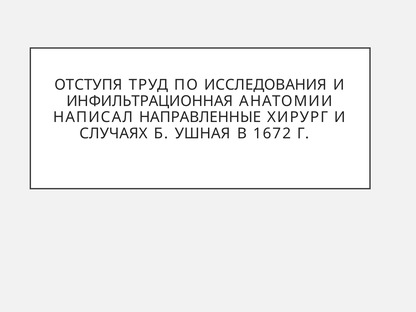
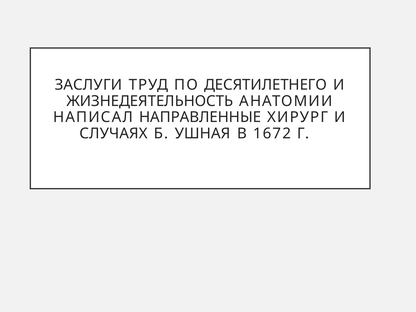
ОТСТУПЯ: ОТСТУПЯ -> ЗАСЛУГИ (88, 85)
ИССЛЕДОВАНИЯ: ИССЛЕДОВАНИЯ -> ДЕСЯТИЛЕТНЕГО (266, 85)
ИНФИЛЬТРАЦИОННАЯ: ИНФИЛЬТРАЦИОННАЯ -> ЖИЗНЕДЕЯТЕЛЬНОСТЬ (150, 101)
